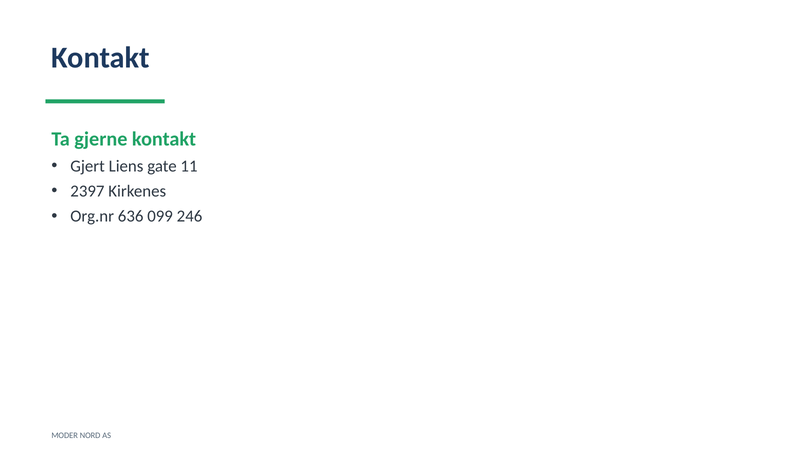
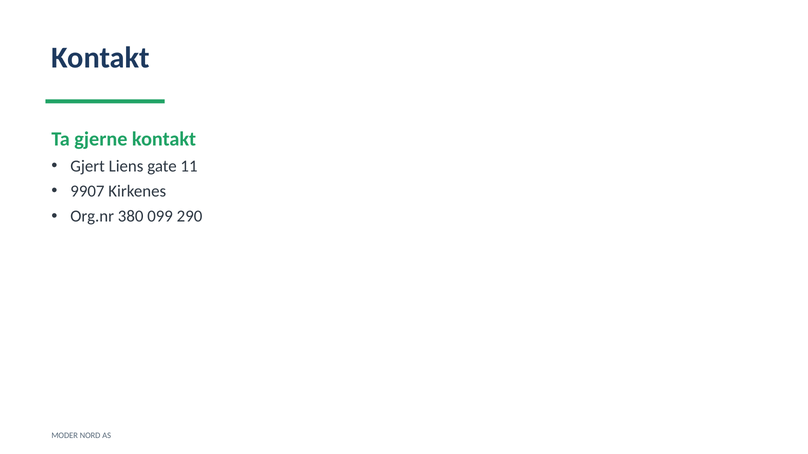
2397: 2397 -> 9907 (87, 191)
636: 636 -> 380 (131, 217)
246: 246 -> 290 (190, 217)
